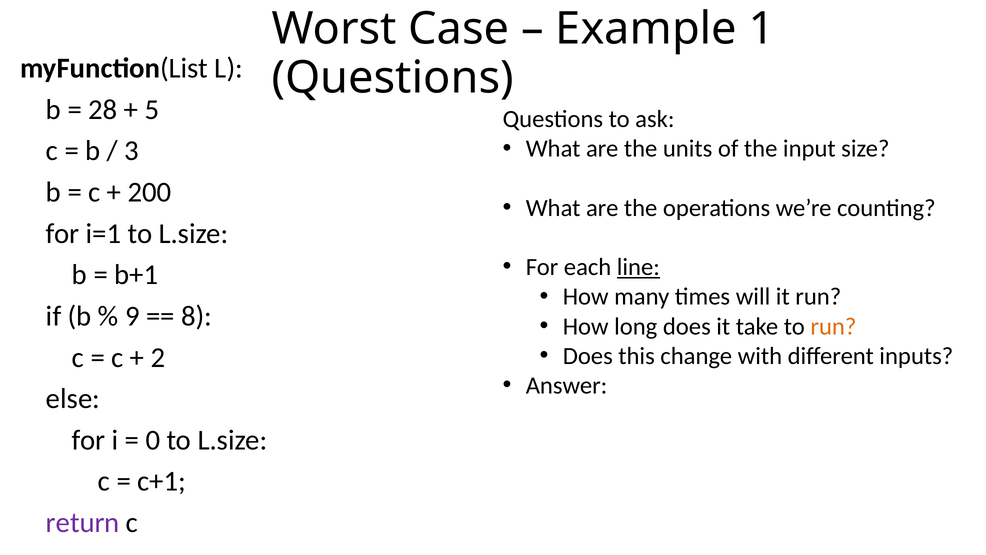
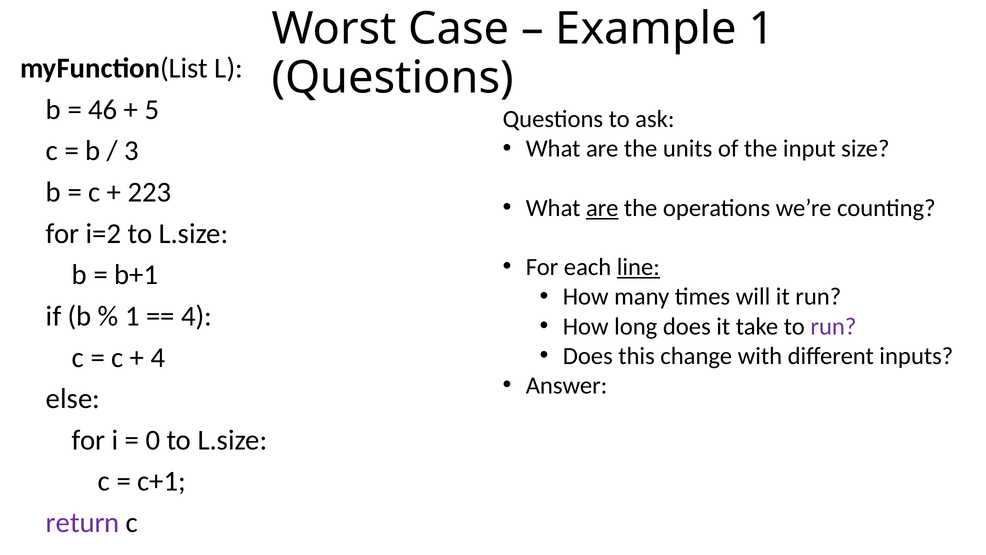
28: 28 -> 46 (103, 110)
200: 200 -> 223 (149, 192)
are underline: none -> present (602, 208)
i=1: i=1 -> i=2 (103, 233)
9: 9 -> 1 (132, 316)
8: 8 -> 4 (197, 316)
run colour: orange -> purple (833, 326)
2: 2 -> 4 (158, 357)
